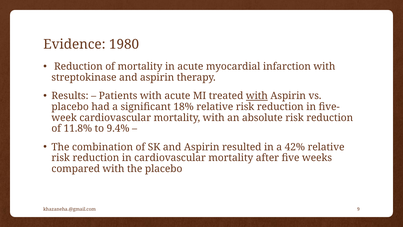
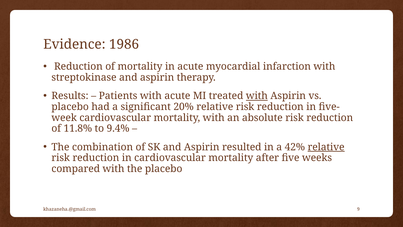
1980: 1980 -> 1986 (124, 44)
18%: 18% -> 20% (184, 107)
relative underline: none -> present (326, 147)
